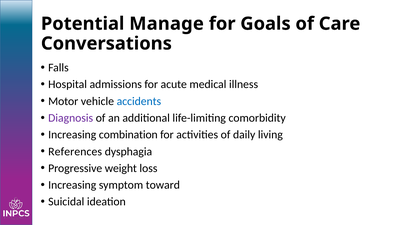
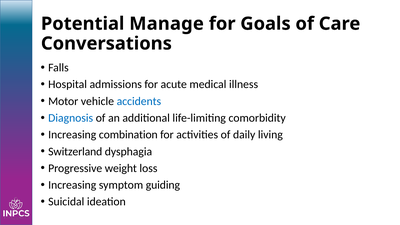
Diagnosis colour: purple -> blue (71, 118)
References: References -> Switzerland (75, 151)
toward: toward -> guiding (163, 185)
